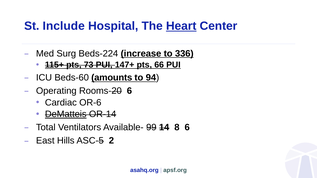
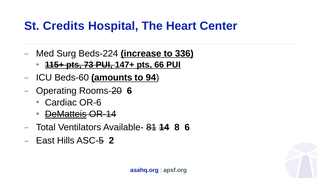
Include: Include -> Credits (64, 26)
Heart underline: present -> none (181, 26)
99: 99 -> 81 (151, 128)
